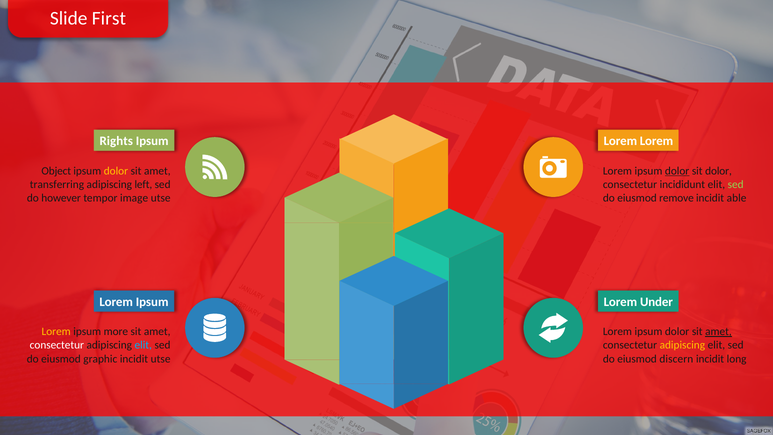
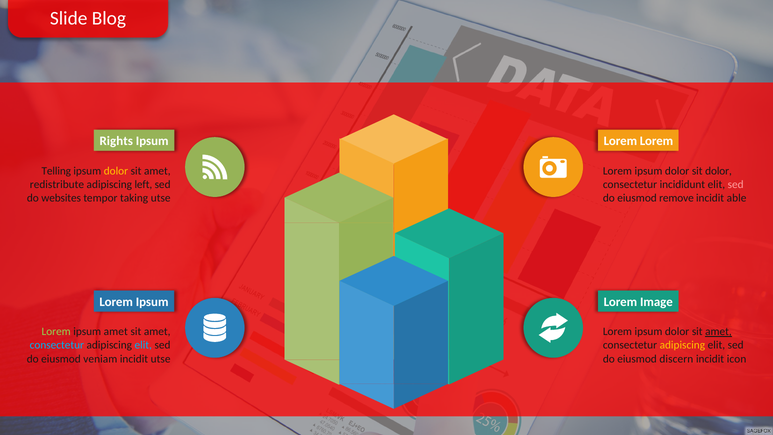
First: First -> Blog (109, 18)
Object: Object -> Telling (56, 171)
dolor underline: present -> none (677, 171)
transferring: transferring -> redistribute (57, 184)
sed colour: light green -> pink (736, 184)
however: however -> websites (61, 198)
image: image -> taking (134, 198)
Under: Under -> Image (656, 302)
Lorem colour: yellow -> light green (56, 332)
ipsum more: more -> amet (116, 332)
consectetur colour: white -> light blue (57, 345)
graphic: graphic -> veniam (100, 359)
long: long -> icon (737, 359)
